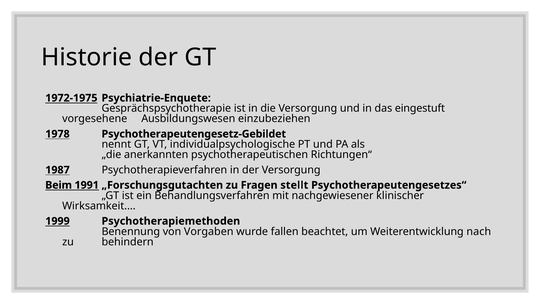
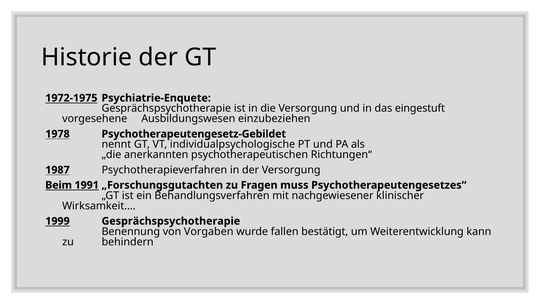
stellt: stellt -> muss (294, 185)
1999 Psychotherapiemethoden: Psychotherapiemethoden -> Gesprächspsychotherapie (171, 221)
beachtet: beachtet -> bestätigt (325, 231)
nach: nach -> kann (479, 231)
